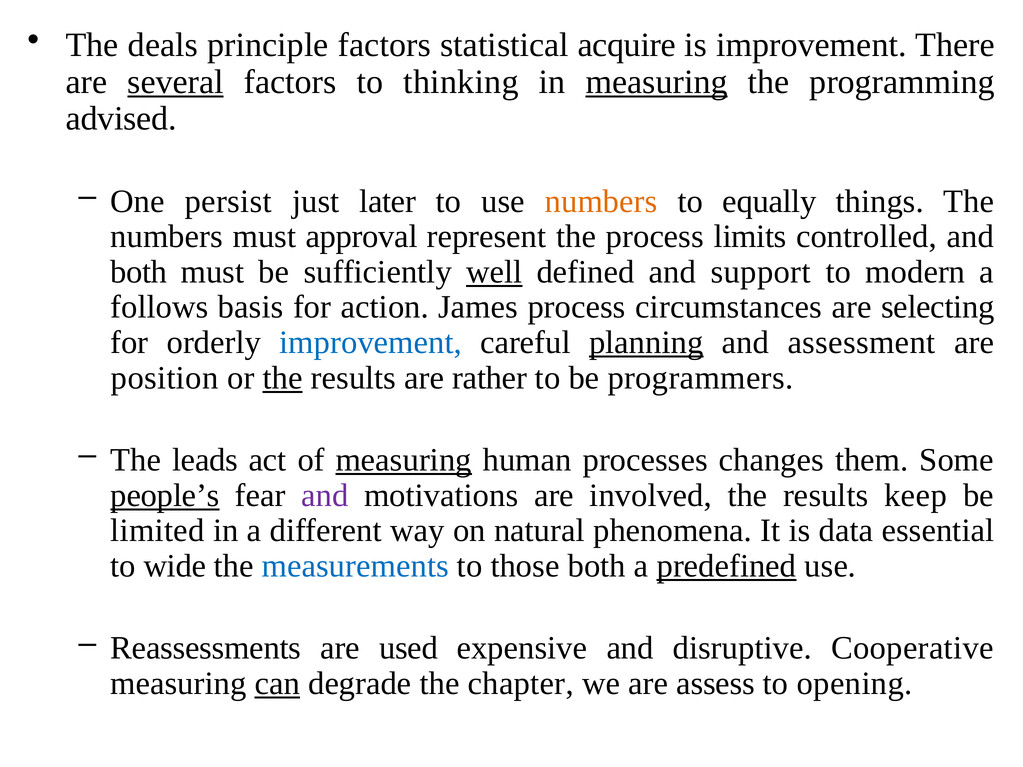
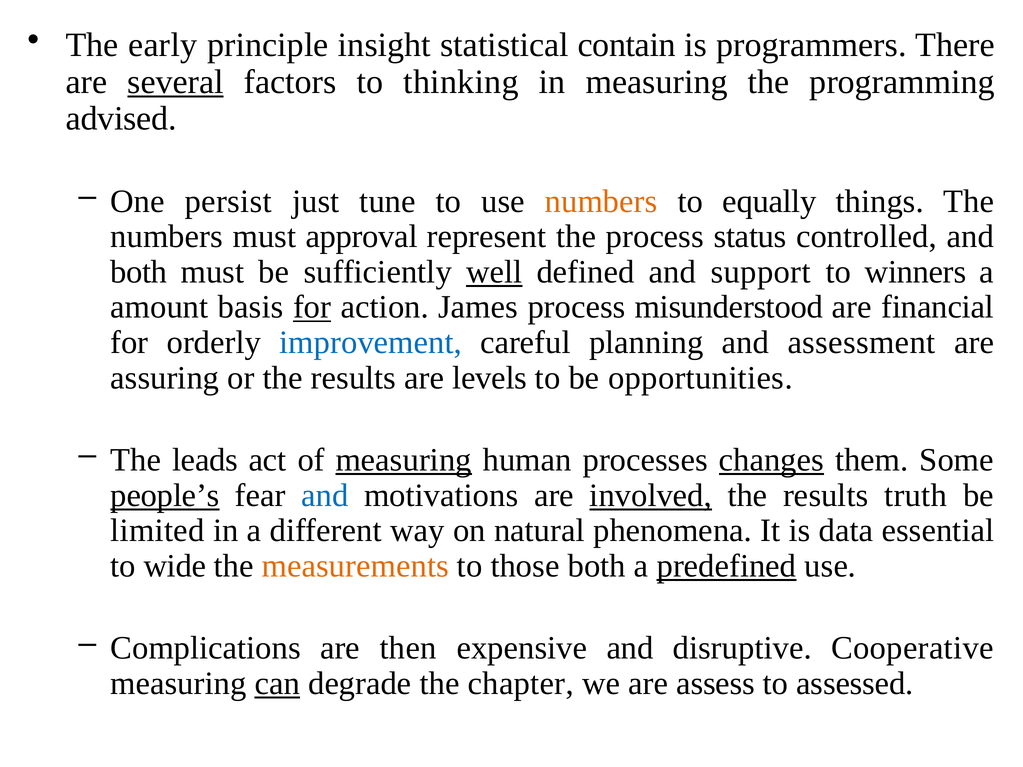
deals: deals -> early (163, 45)
principle factors: factors -> insight (384, 45)
acquire: acquire -> contain (627, 45)
is improvement: improvement -> programmers (811, 45)
measuring underline: present -> none (657, 82)
later: later -> tune (388, 201)
limits: limits -> status (750, 237)
modern: modern -> winners (916, 272)
follows: follows -> amount (159, 307)
for underline: none -> present (312, 307)
circumstances: circumstances -> misunderstood (729, 307)
selecting: selecting -> financial (938, 307)
planning underline: present -> none (646, 343)
position: position -> assuring (165, 378)
the underline: present -> none (283, 378)
rather: rather -> levels (490, 378)
programmers: programmers -> opportunities (700, 378)
changes underline: none -> present (771, 460)
and colour: purple -> blue (325, 495)
involved underline: none -> present (651, 495)
keep: keep -> truth (916, 495)
measurements colour: blue -> orange (355, 566)
Reassessments: Reassessments -> Complications (206, 648)
used: used -> then (408, 648)
opening: opening -> assessed (855, 684)
